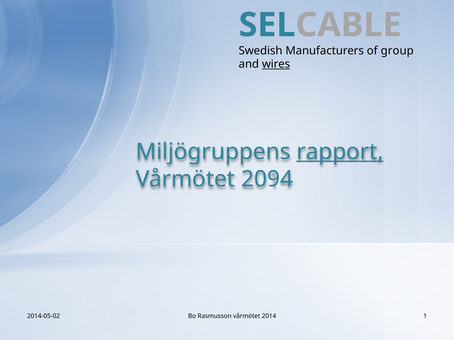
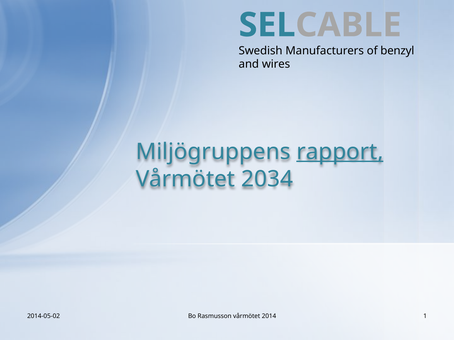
group: group -> benzyl (397, 51)
wires underline: present -> none (276, 64)
2094: 2094 -> 2034 (267, 179)
